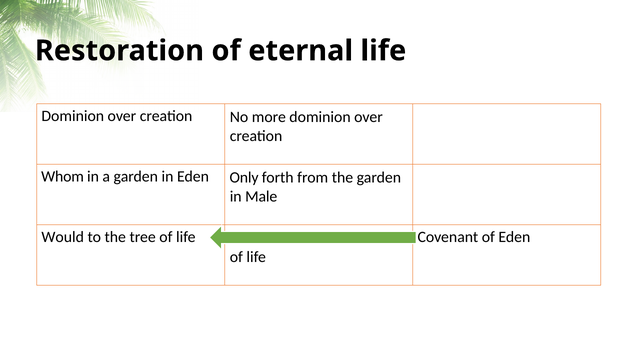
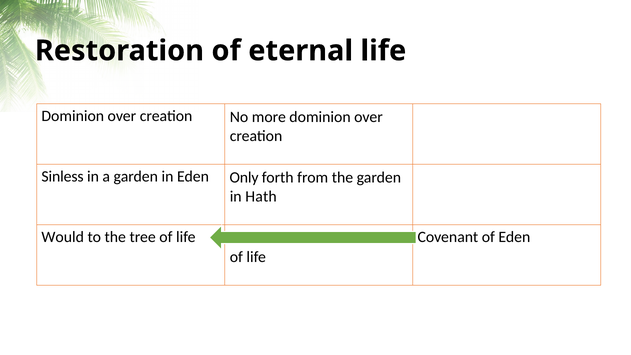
Whom: Whom -> Sinless (63, 177)
Male: Male -> Hath (261, 197)
